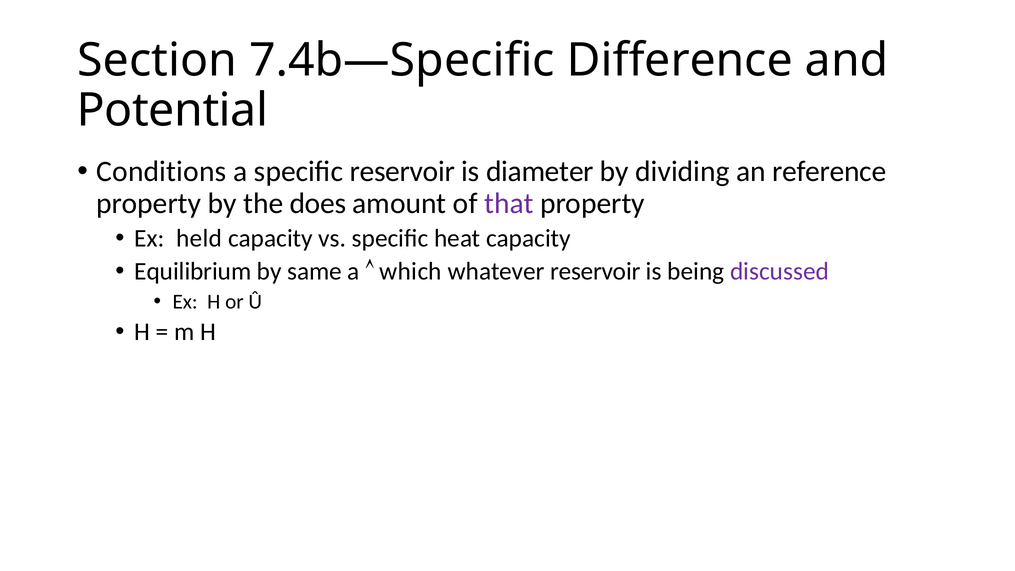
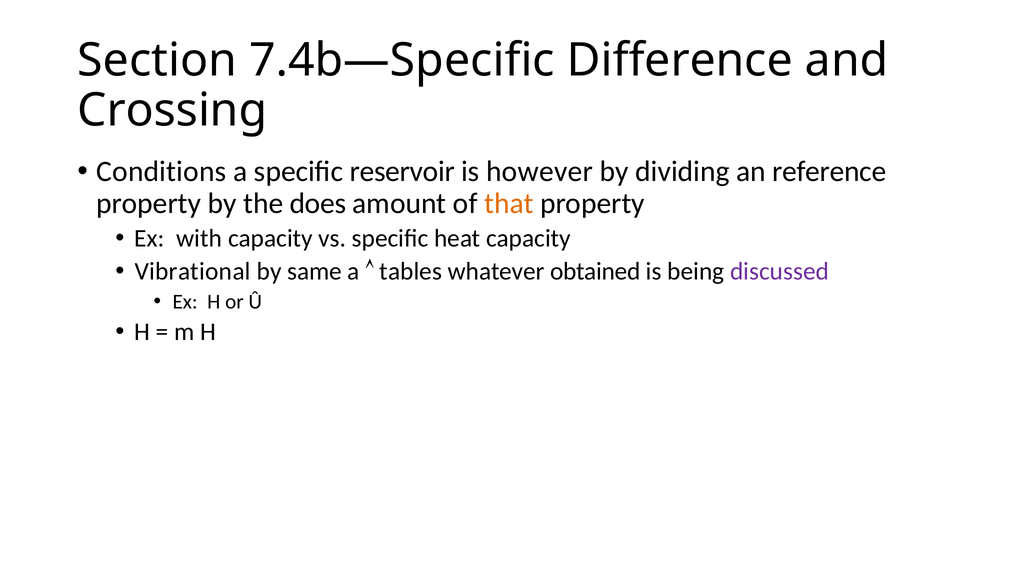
Potential: Potential -> Crossing (172, 110)
diameter: diameter -> however (540, 172)
that colour: purple -> orange (509, 204)
held: held -> with (199, 239)
Equilibrium: Equilibrium -> Vibrational (193, 271)
which: which -> tables (411, 271)
whatever reservoir: reservoir -> obtained (595, 271)
